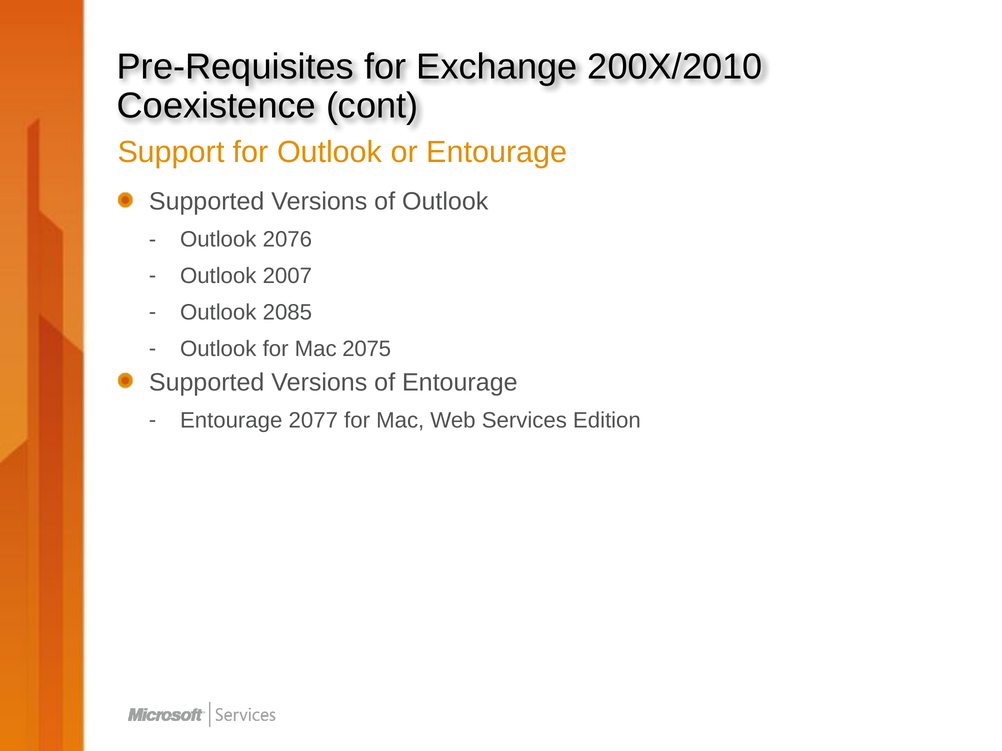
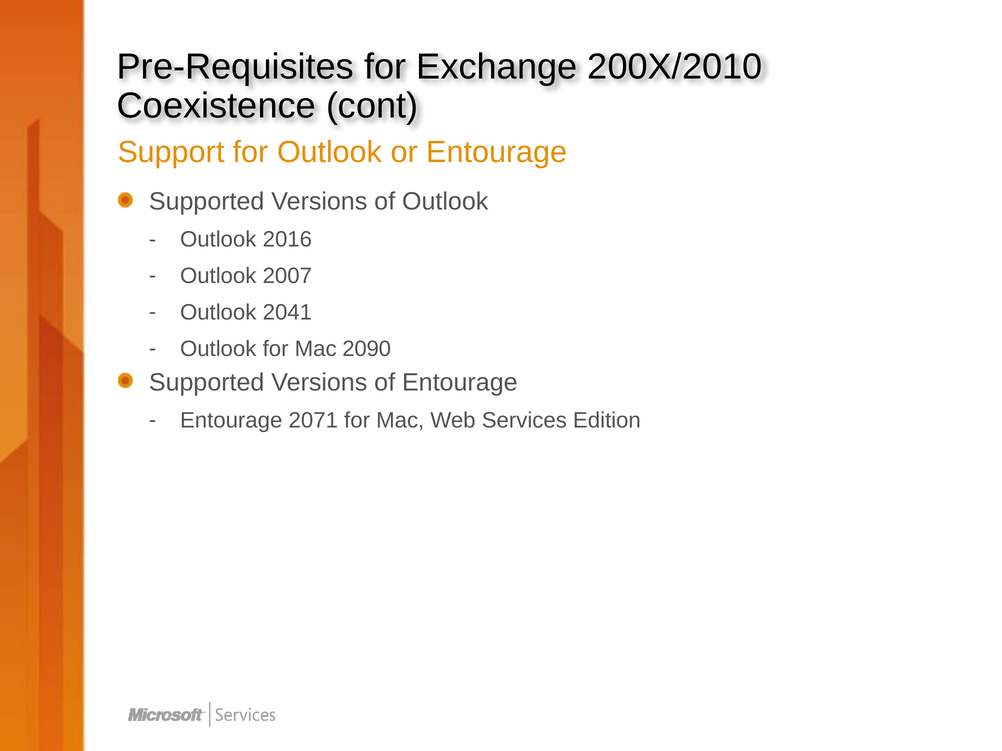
2076: 2076 -> 2016 (287, 240)
2085: 2085 -> 2041 (287, 313)
2075: 2075 -> 2090 (367, 349)
2077: 2077 -> 2071 (313, 421)
